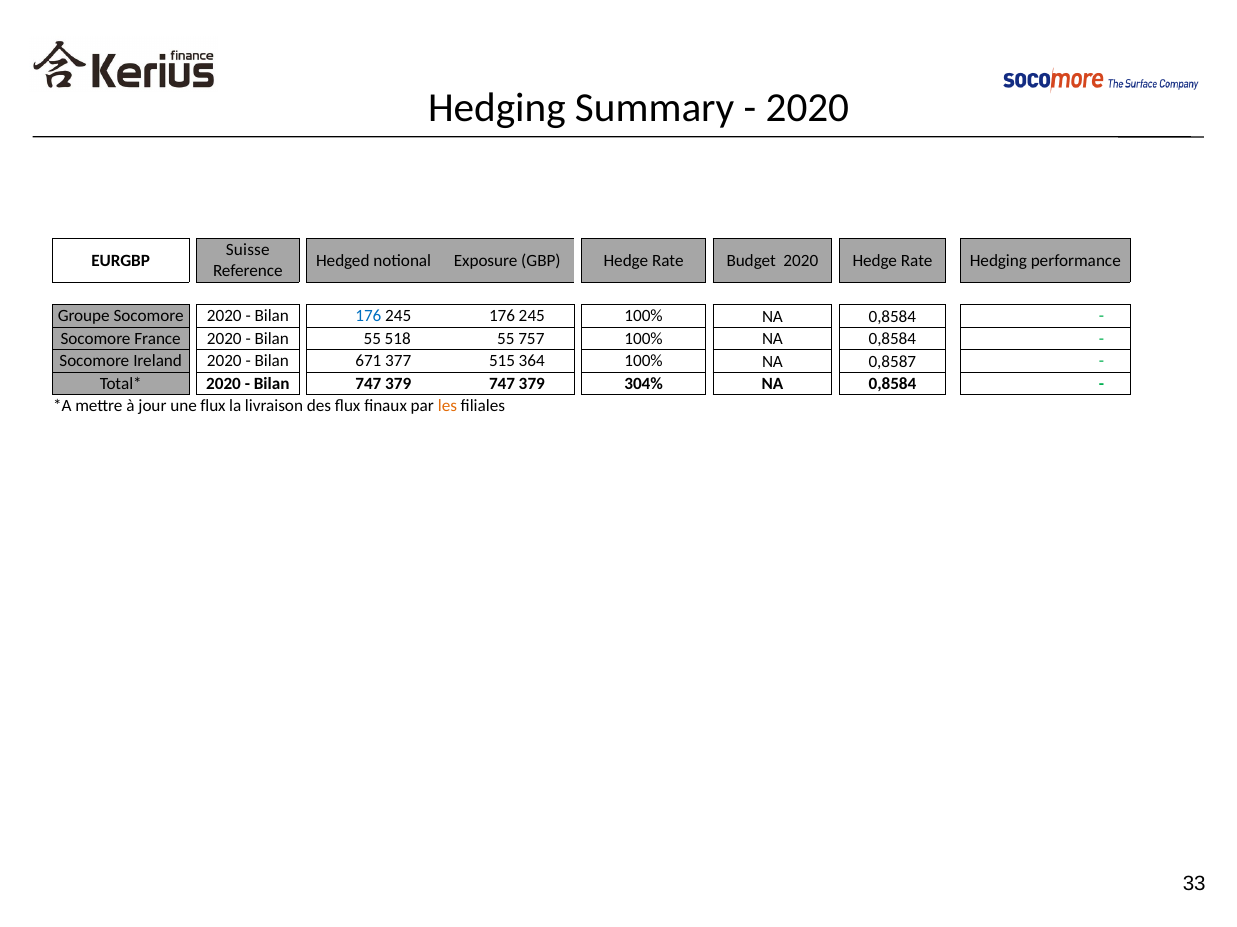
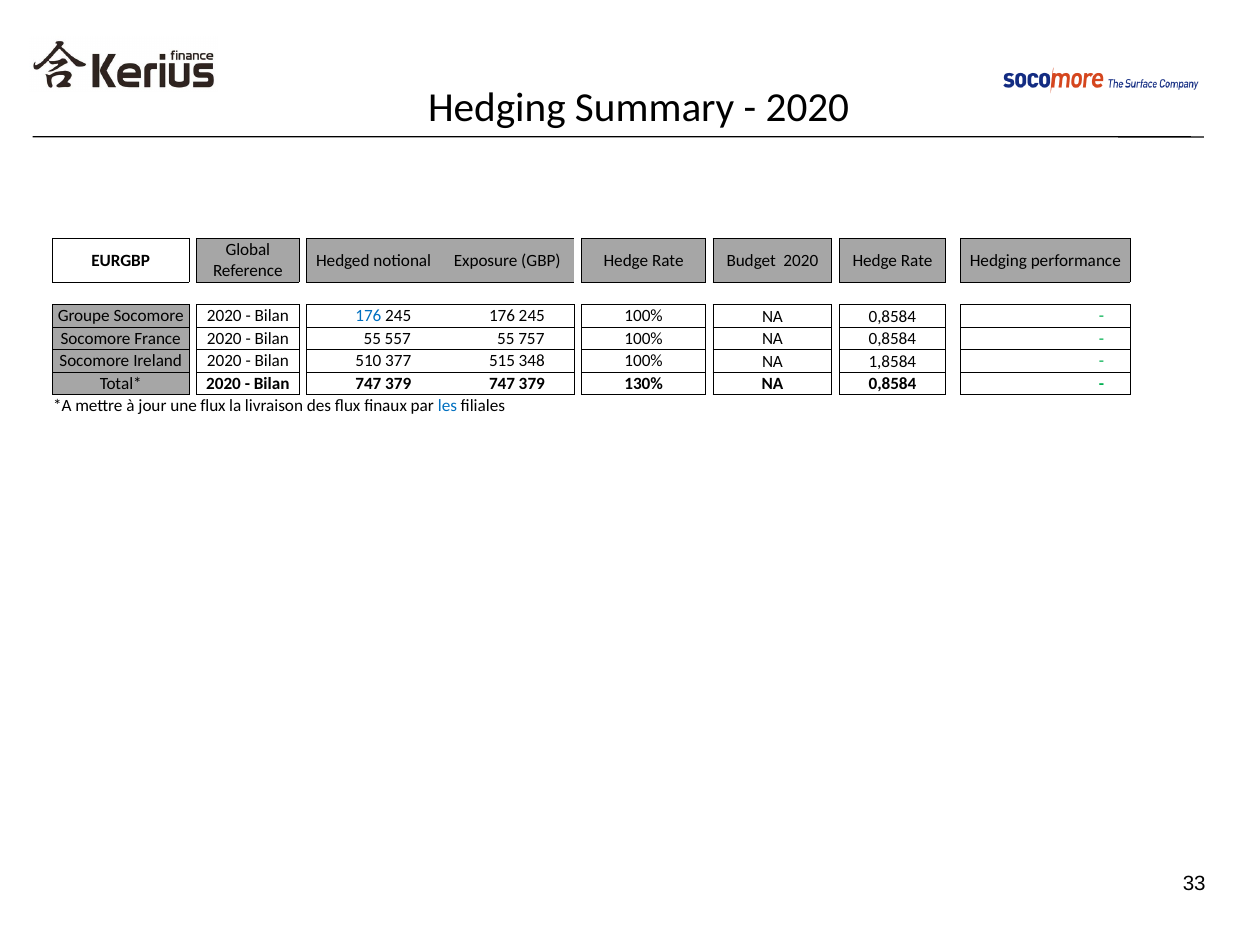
Suisse: Suisse -> Global (248, 250)
518: 518 -> 557 (398, 339)
671: 671 -> 510 (368, 362)
364: 364 -> 348 (532, 362)
0,8587: 0,8587 -> 1,8584 (892, 362)
304%: 304% -> 130% (644, 384)
les colour: orange -> blue (447, 407)
